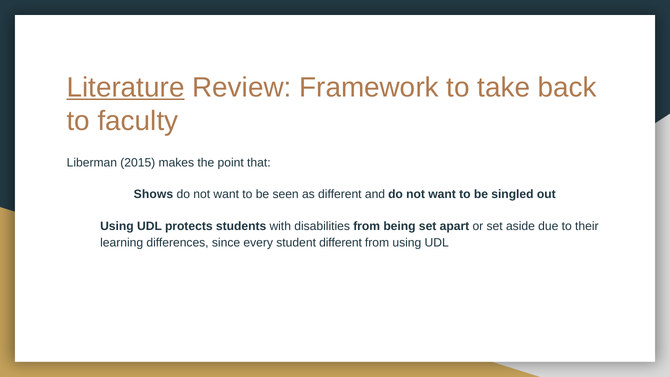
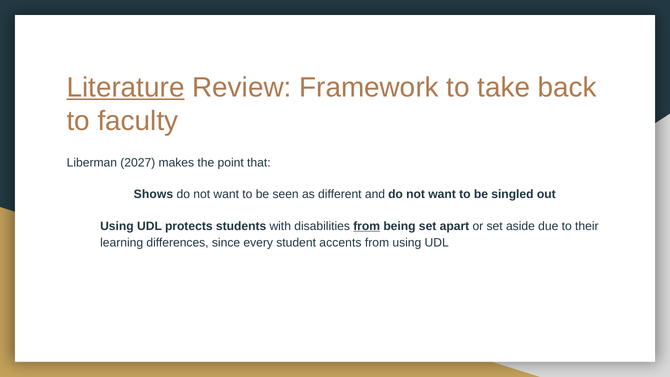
2015: 2015 -> 2027 (138, 163)
from underline: none -> present (367, 226)
student different: different -> accents (340, 243)
